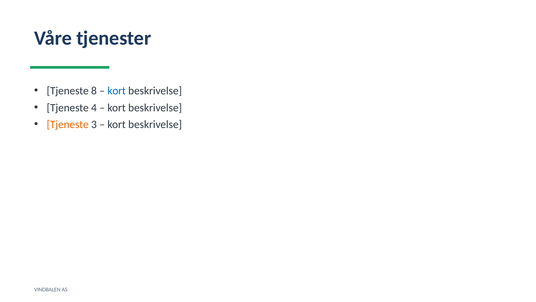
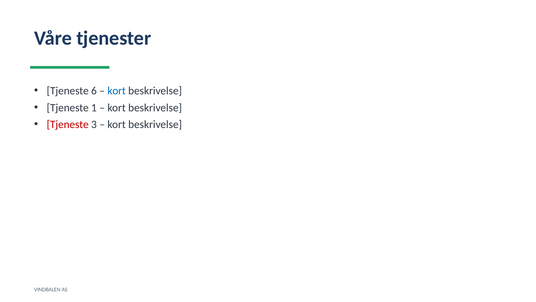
8: 8 -> 6 (94, 91)
4: 4 -> 1 (94, 108)
Tjeneste colour: orange -> red (68, 124)
